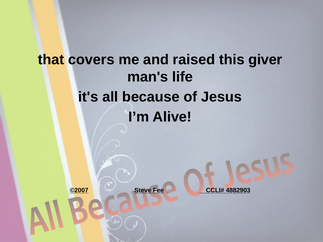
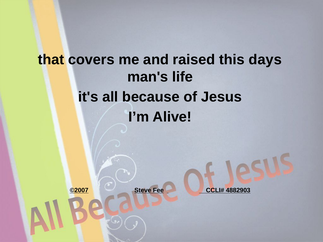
giver: giver -> days (265, 60)
